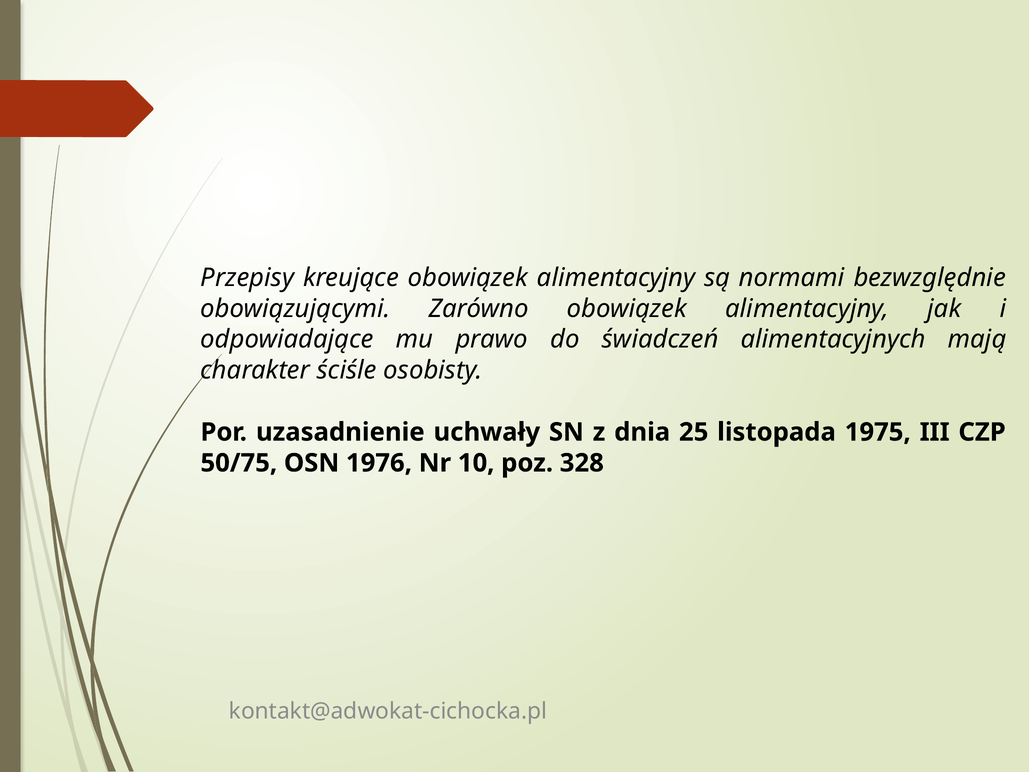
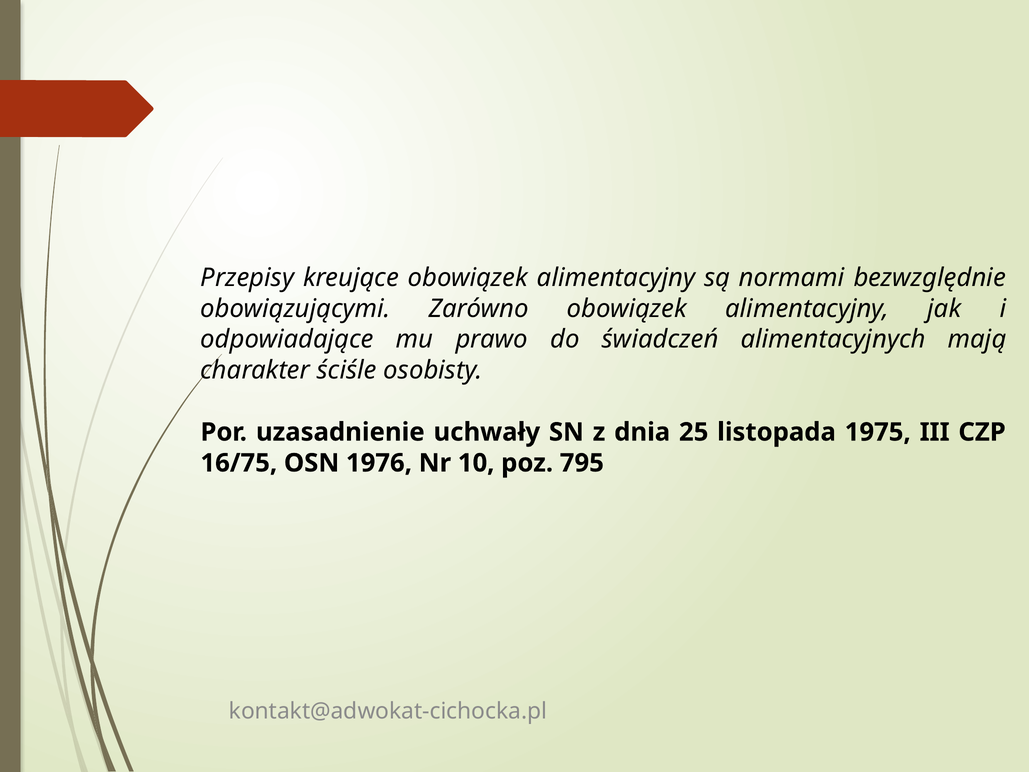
50/75: 50/75 -> 16/75 (239, 463)
328: 328 -> 795 (582, 463)
